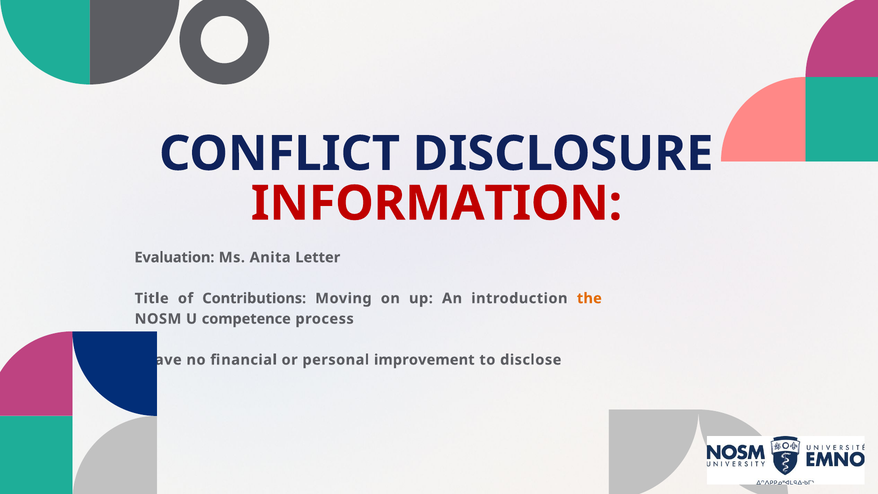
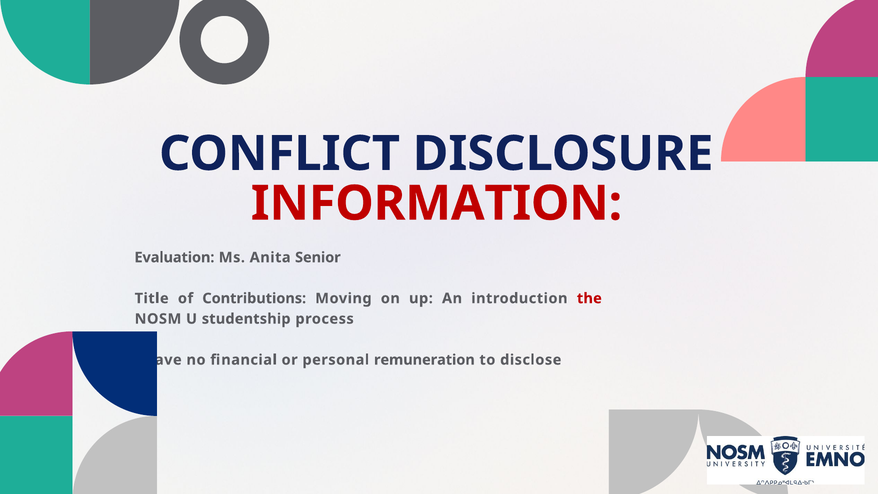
Letter: Letter -> Senior (318, 257)
the colour: orange -> red (589, 298)
competence: competence -> studentship (246, 319)
improvement: improvement -> remuneration (424, 360)
